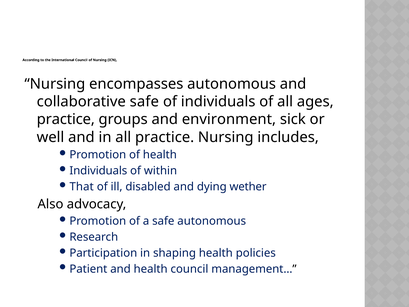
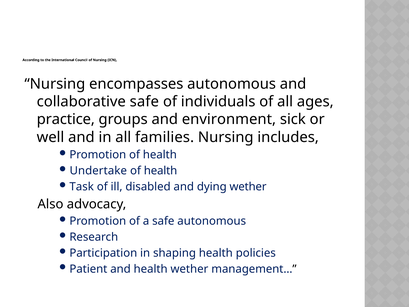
all practice: practice -> families (165, 137)
Individuals: Individuals -> Undertake (98, 171)
within: within -> health (161, 171)
That: That -> Task (82, 187)
health council: council -> wether (189, 269)
